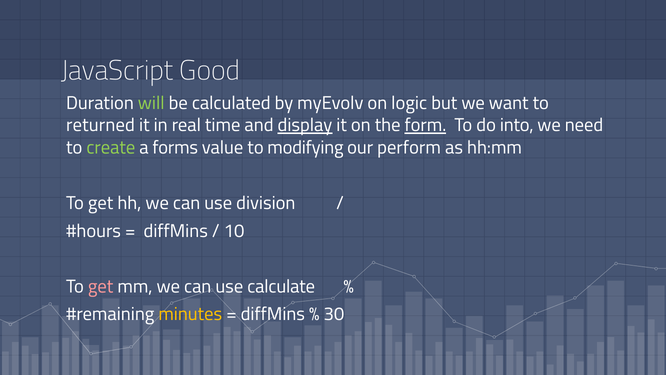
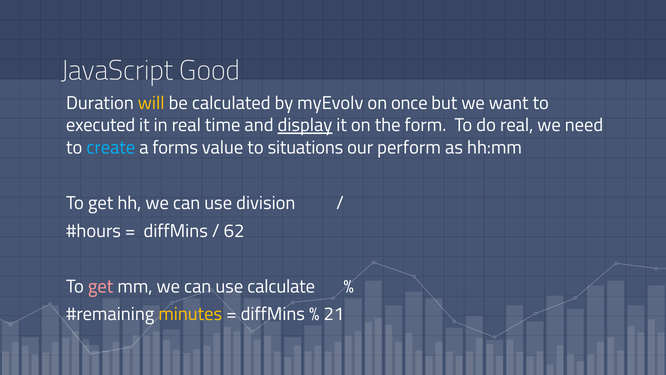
will colour: light green -> yellow (151, 103)
logic: logic -> once (409, 103)
returned: returned -> executed (101, 125)
form underline: present -> none (425, 125)
do into: into -> real (517, 125)
create colour: light green -> light blue (111, 147)
modifying: modifying -> situations (305, 147)
10: 10 -> 62 (234, 231)
30: 30 -> 21 (334, 314)
